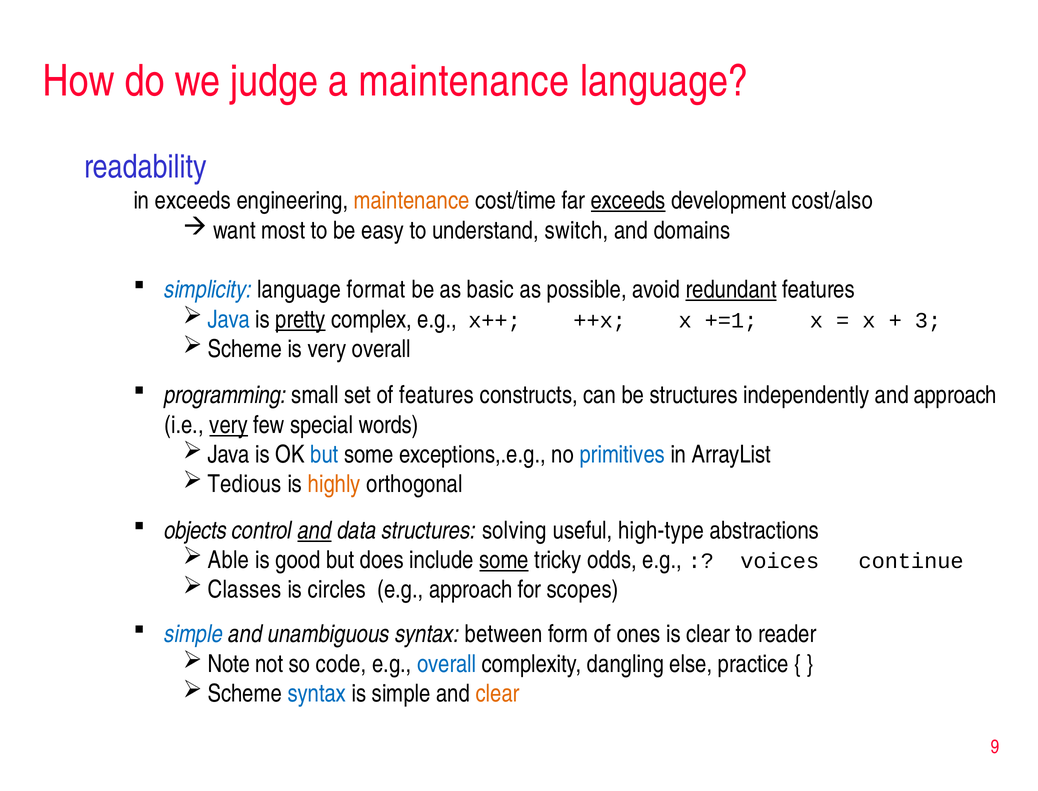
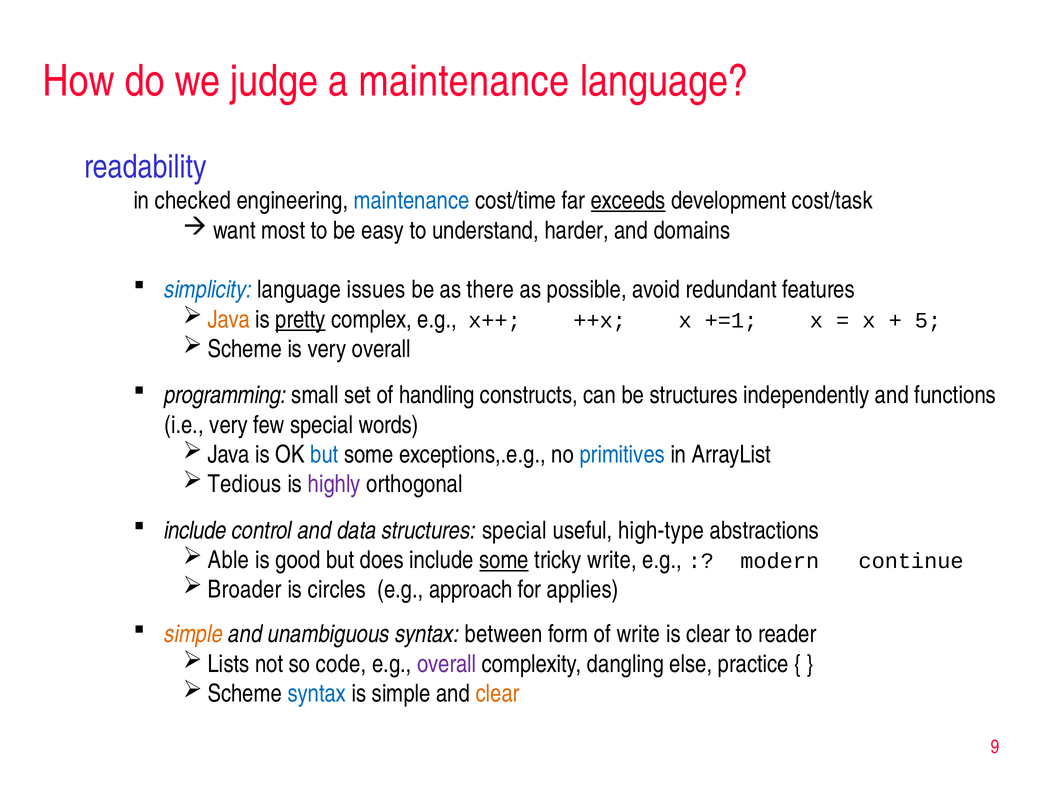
in exceeds: exceeds -> checked (193, 201)
maintenance colour: orange -> blue (412, 201)
cost/also: cost/also -> cost/task (832, 201)
switch: switch -> harder (577, 230)
format: format -> issues (376, 290)
basic: basic -> there (490, 290)
redundant underline: present -> none (731, 290)
Java colour: blue -> orange (229, 319)
3: 3 -> 5 (928, 320)
of features: features -> handling (437, 395)
and approach: approach -> functions (955, 395)
very underline: present -> none (229, 425)
highly colour: orange -> purple (334, 484)
objects: objects -> include (195, 530)
and underline: present -> none (315, 530)
structures solving: solving -> special (514, 530)
tricky odds: odds -> write (612, 560)
voices: voices -> modern (780, 561)
Classes: Classes -> Broader (245, 590)
scopes: scopes -> applies (583, 590)
simple colour: blue -> orange (194, 634)
of ones: ones -> write (638, 634)
Note: Note -> Lists (229, 664)
overall colour: blue -> purple (447, 664)
